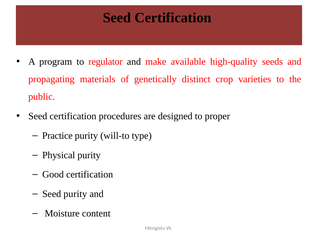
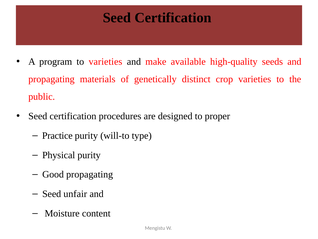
to regulator: regulator -> varieties (105, 62)
Good certification: certification -> propagating (90, 174)
Seed purity: purity -> unfair (75, 194)
